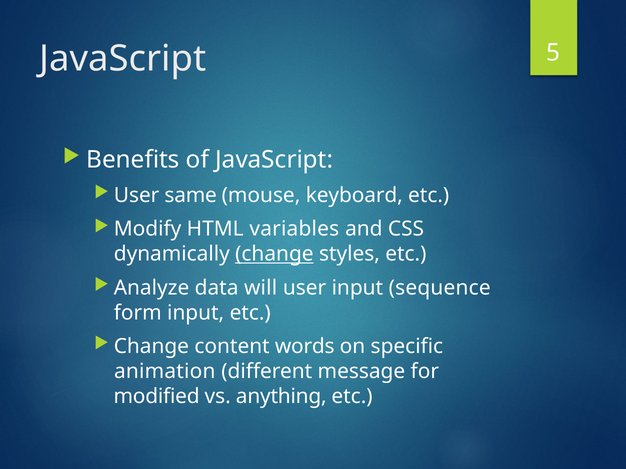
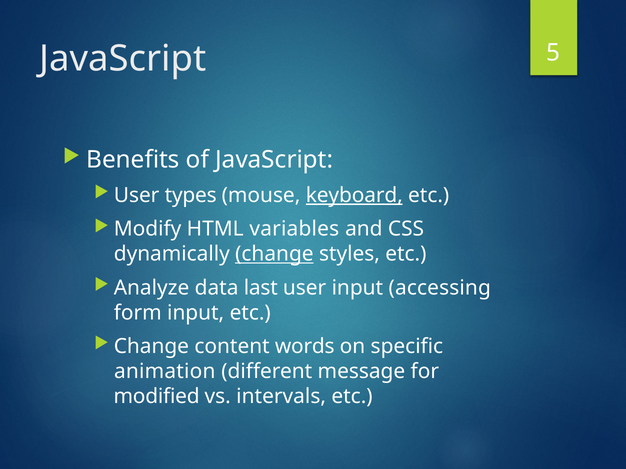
same: same -> types (191, 196)
keyboard underline: none -> present (354, 196)
will: will -> last (261, 288)
sequence: sequence -> accessing (440, 288)
anything: anything -> intervals (281, 397)
